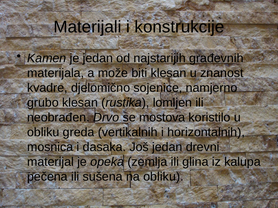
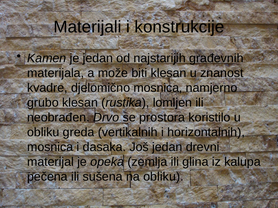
djelomično sojenice: sojenice -> mosnica (158, 88)
mostova: mostova -> prostora (162, 118)
